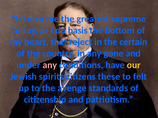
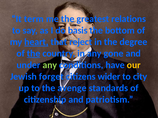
supreme: supreme -> relations (129, 19)
heart underline: none -> present (36, 42)
certain: certain -> degree (133, 42)
any colour: pink -> light green (50, 65)
spirits: spirits -> forget (51, 77)
these: these -> wider (109, 77)
felt: felt -> city (140, 77)
